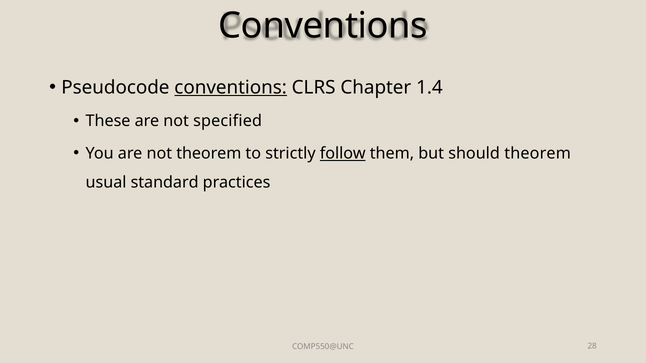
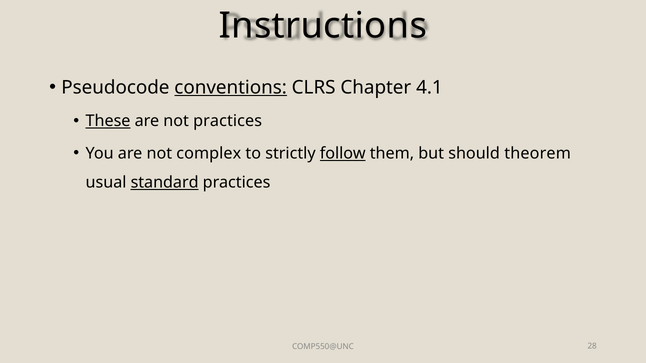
Conventions: Conventions -> Instructions (323, 26)
1.4: 1.4 -> 4.1 (429, 87)
These underline: none -> present (108, 121)
not specified: specified -> practices (228, 121)
not theorem: theorem -> complex (209, 154)
standard underline: none -> present (165, 183)
